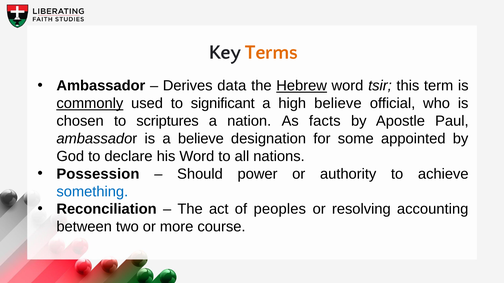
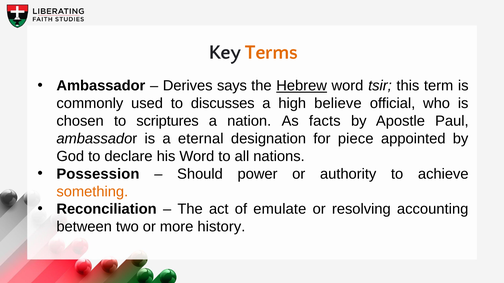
data: data -> says (232, 86)
commonly underline: present -> none (90, 104)
significant: significant -> discusses (223, 104)
a believe: believe -> eternal (201, 139)
some: some -> piece (356, 139)
something colour: blue -> orange (92, 192)
peoples: peoples -> emulate (280, 210)
course: course -> history (221, 227)
